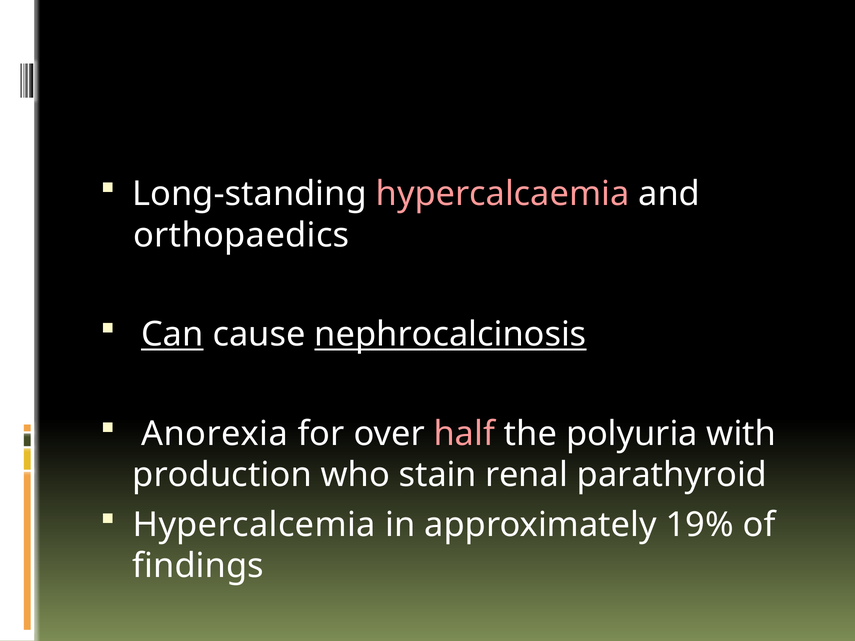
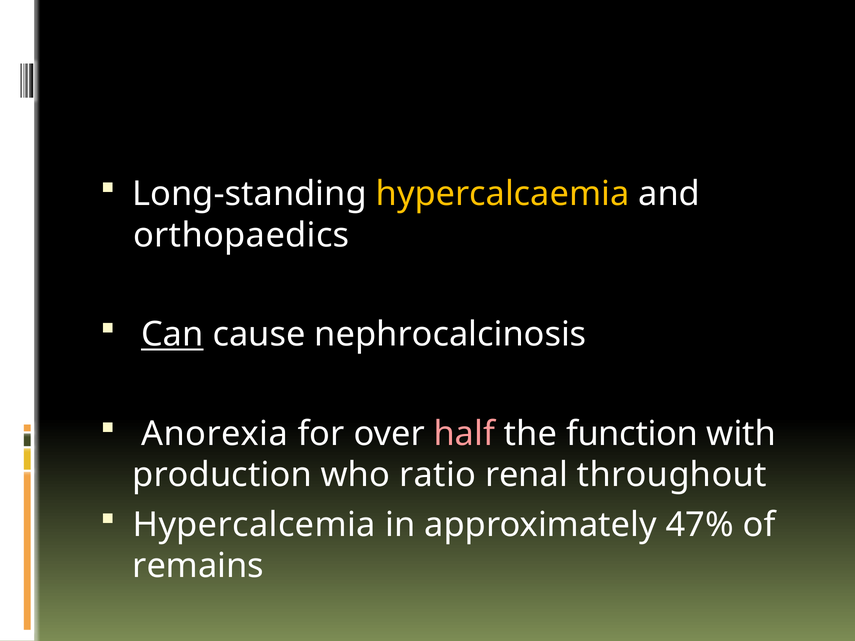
hypercalcaemia colour: pink -> yellow (503, 194)
nephrocalcinosis underline: present -> none (450, 335)
polyuria: polyuria -> function (632, 434)
stain: stain -> ratio (438, 475)
parathyroid: parathyroid -> throughout (672, 475)
19%: 19% -> 47% (700, 525)
findings: findings -> remains (198, 566)
